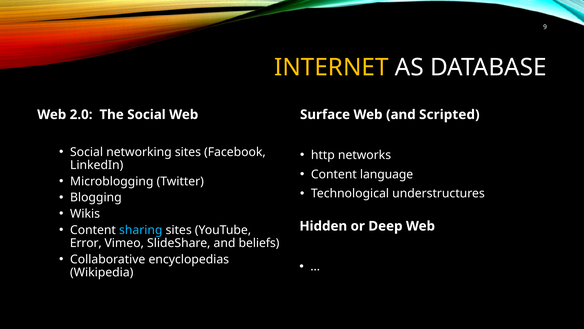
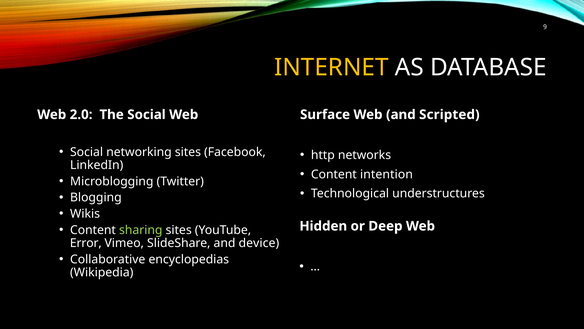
language: language -> intention (386, 174)
sharing colour: light blue -> light green (141, 230)
beliefs: beliefs -> device (259, 243)
